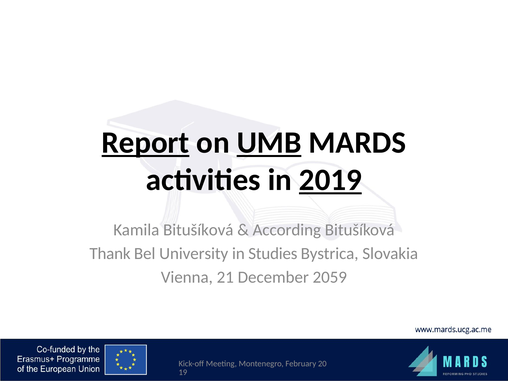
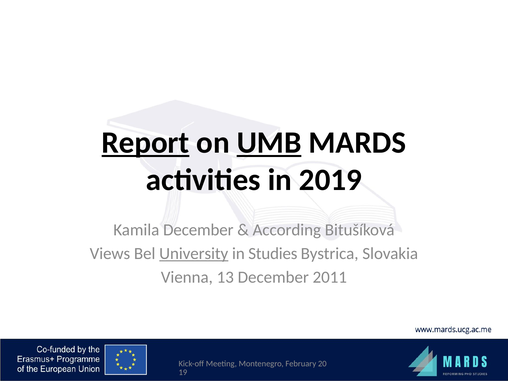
2019 underline: present -> none (330, 180)
Kamila Bitušíková: Bitušíková -> December (198, 230)
Thank: Thank -> Views (110, 253)
University underline: none -> present (194, 253)
21: 21 -> 13 (225, 277)
2059: 2059 -> 2011 (330, 277)
